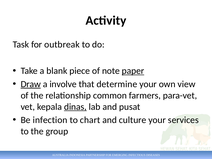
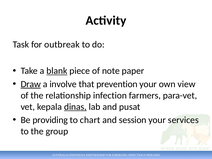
blank underline: none -> present (57, 71)
paper underline: present -> none (133, 71)
determine: determine -> prevention (117, 84)
common: common -> infection (110, 95)
infection: infection -> providing (50, 120)
culture: culture -> session (133, 120)
